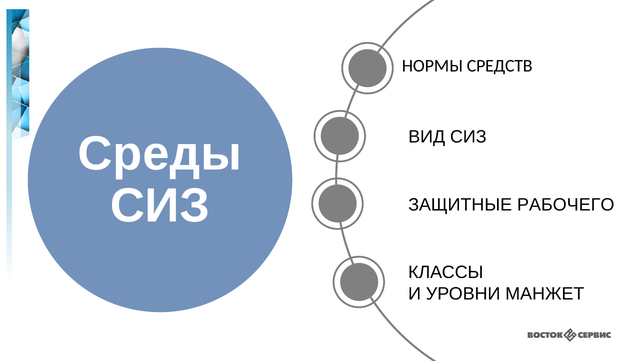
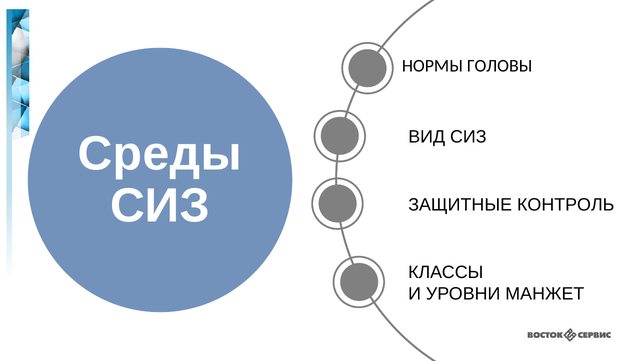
СРЕДСТВ: СРЕДСТВ -> ГОЛОВЫ (500, 66)
РАБОЧЕГО: РАБОЧЕГО -> КОНТРОЛЬ (566, 205)
